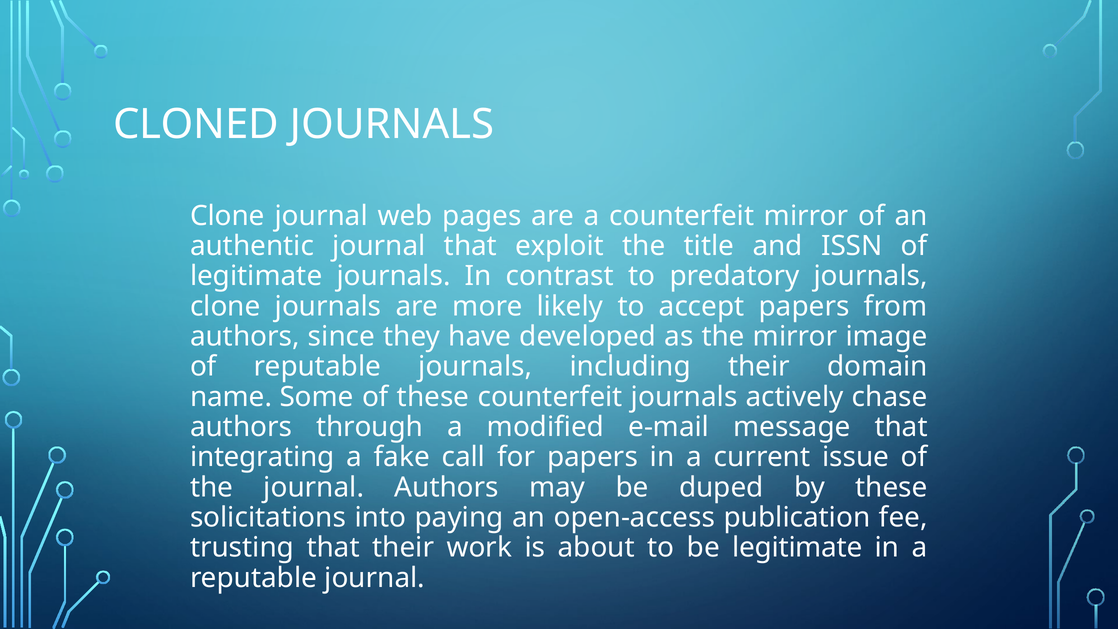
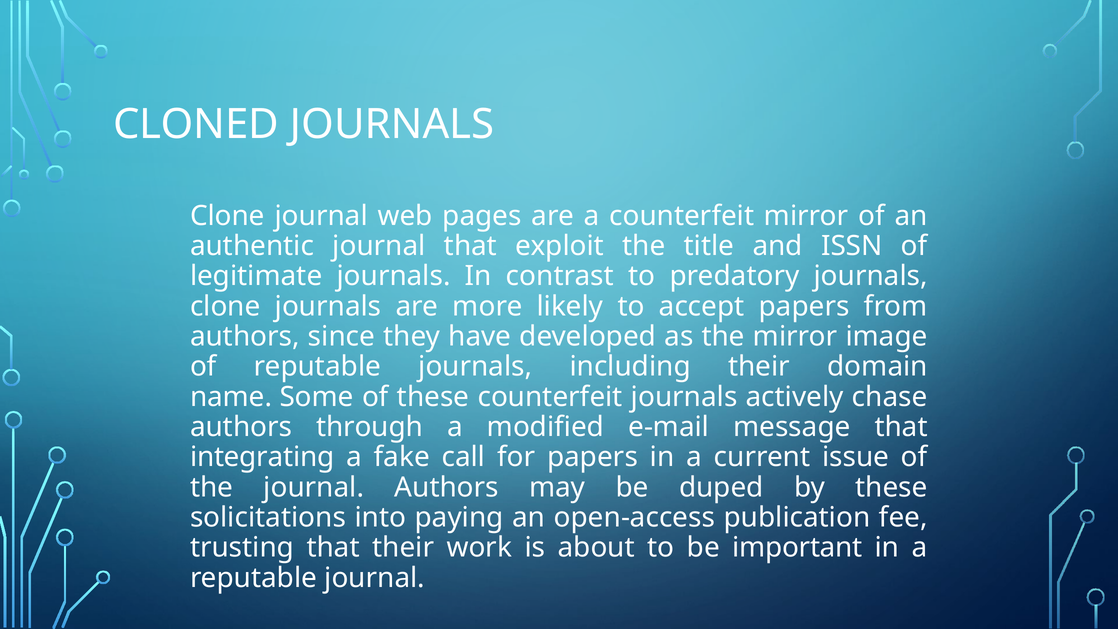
be legitimate: legitimate -> important (797, 548)
